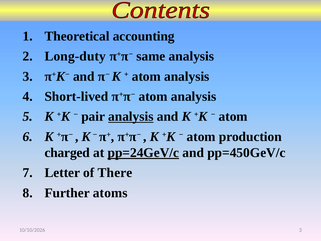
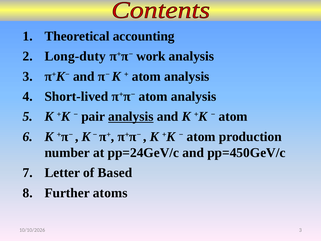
same: same -> work (151, 56)
charged: charged -> number (67, 153)
pp=24GeV/c underline: present -> none (143, 153)
There: There -> Based (115, 173)
